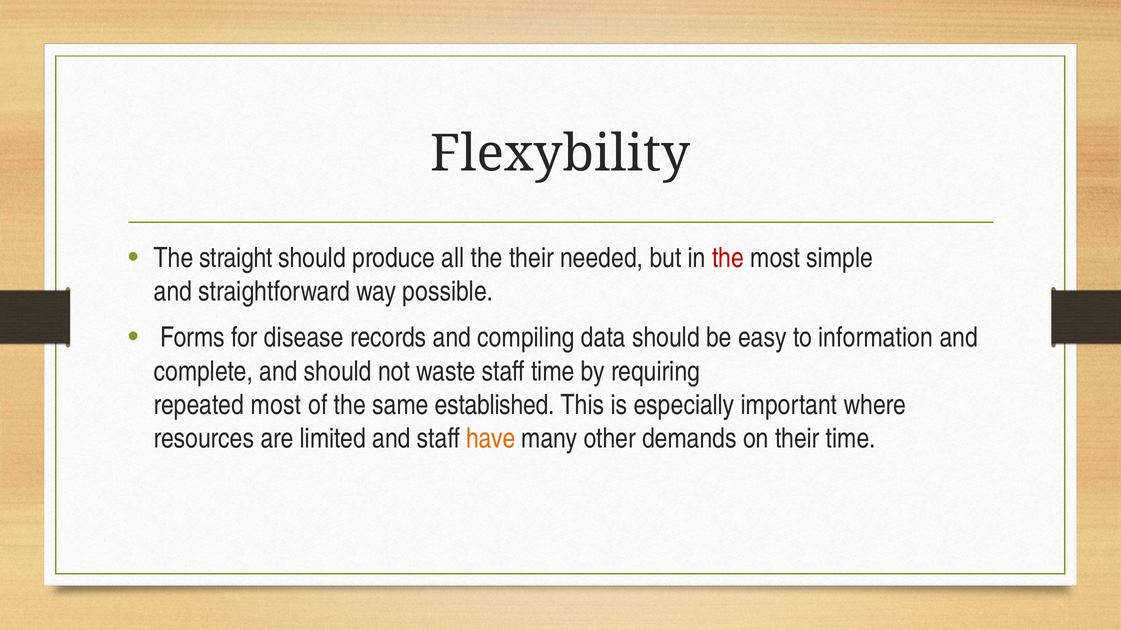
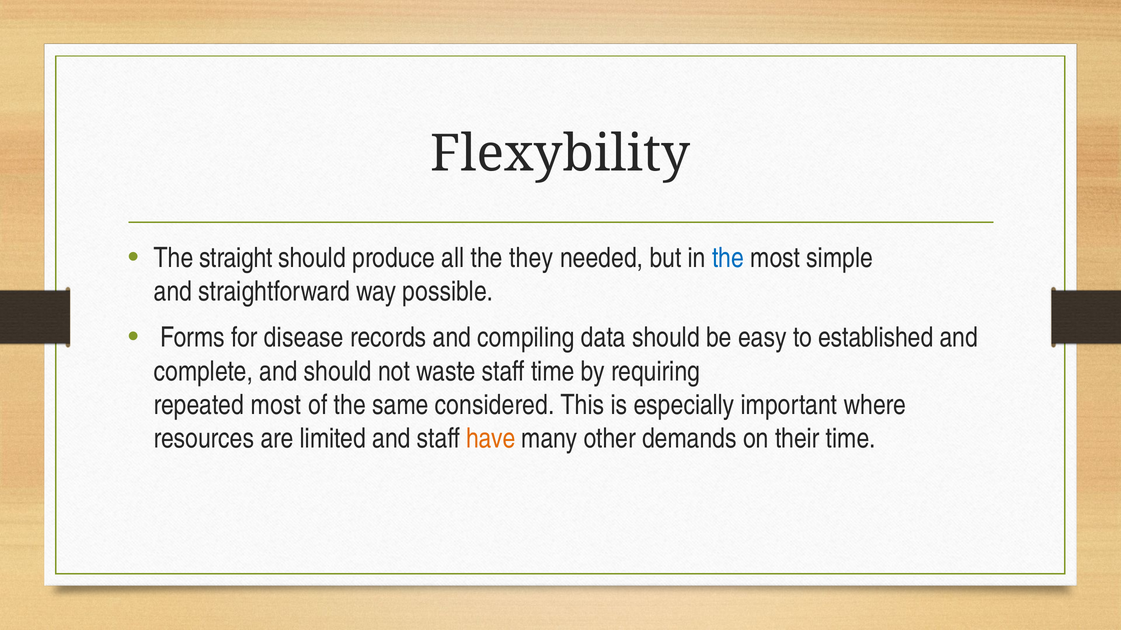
the their: their -> they (531, 258)
the colour: red -> blue (728, 258)
information: information -> established (876, 338)
established: established -> considered (495, 405)
